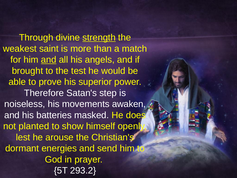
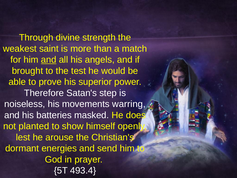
strength underline: present -> none (99, 38)
awaken: awaken -> warring (129, 104)
293.2: 293.2 -> 493.4 (83, 170)
